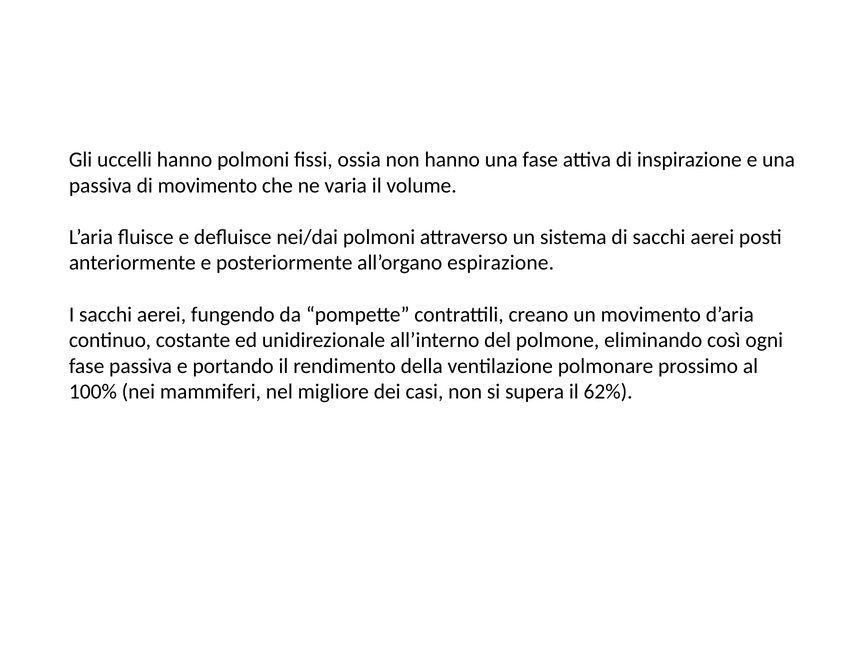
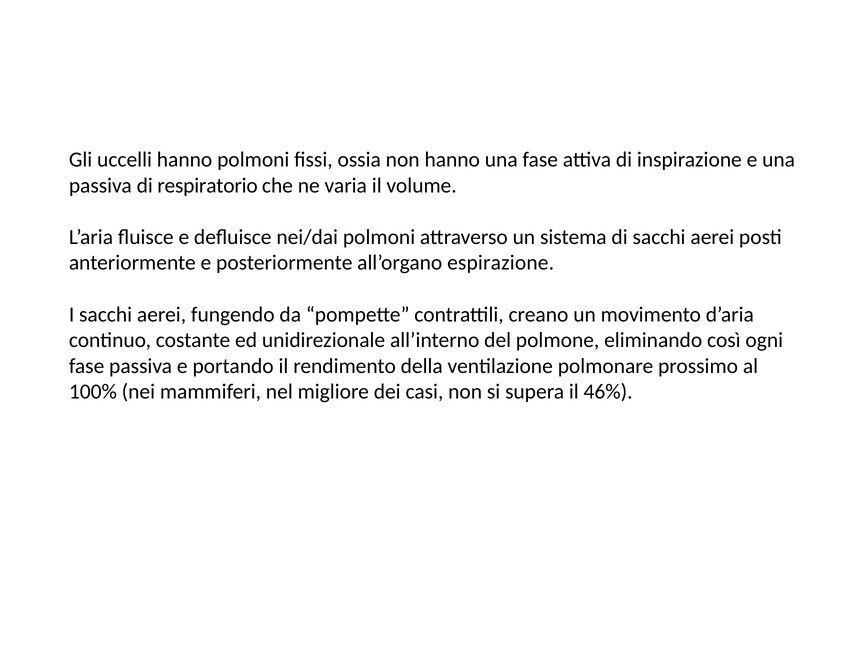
di movimento: movimento -> respiratorio (208, 185)
62%: 62% -> 46% (608, 392)
